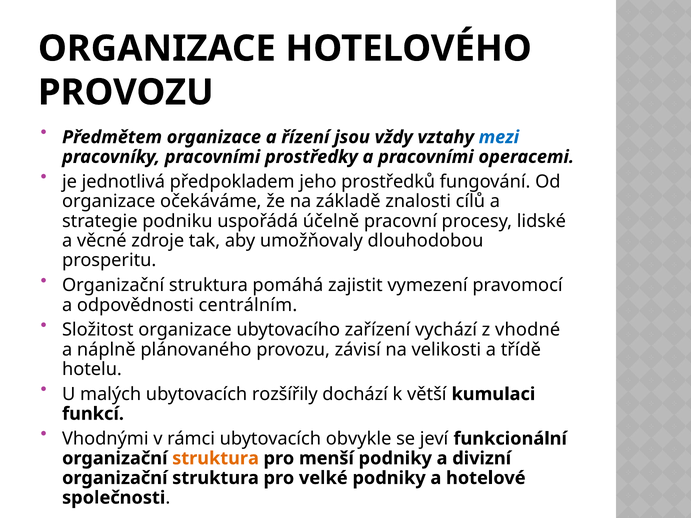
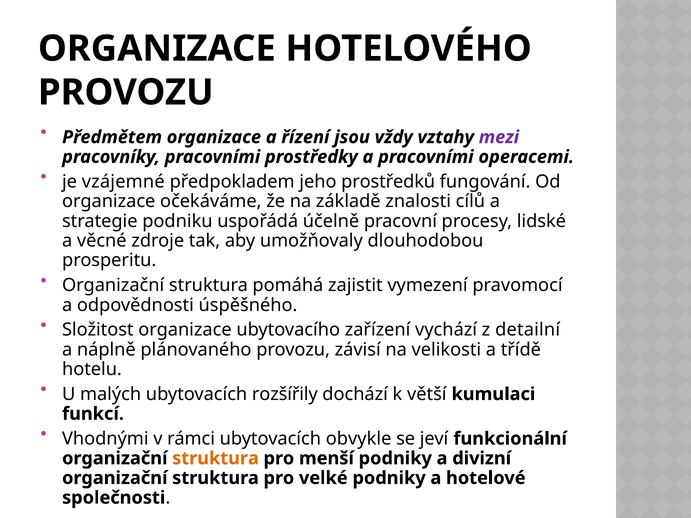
mezi colour: blue -> purple (499, 137)
jednotlivá: jednotlivá -> vzájemné (123, 182)
centrálním: centrálním -> úspěšného (248, 305)
vhodné: vhodné -> detailní (528, 330)
